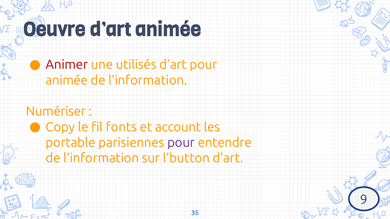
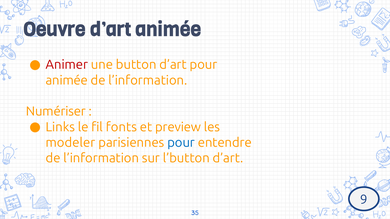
utilisés: utilisés -> button (136, 65)
Copy: Copy -> Links (60, 127)
account: account -> preview (178, 127)
portable: portable -> modeler (71, 143)
pour colour: purple -> blue (181, 143)
